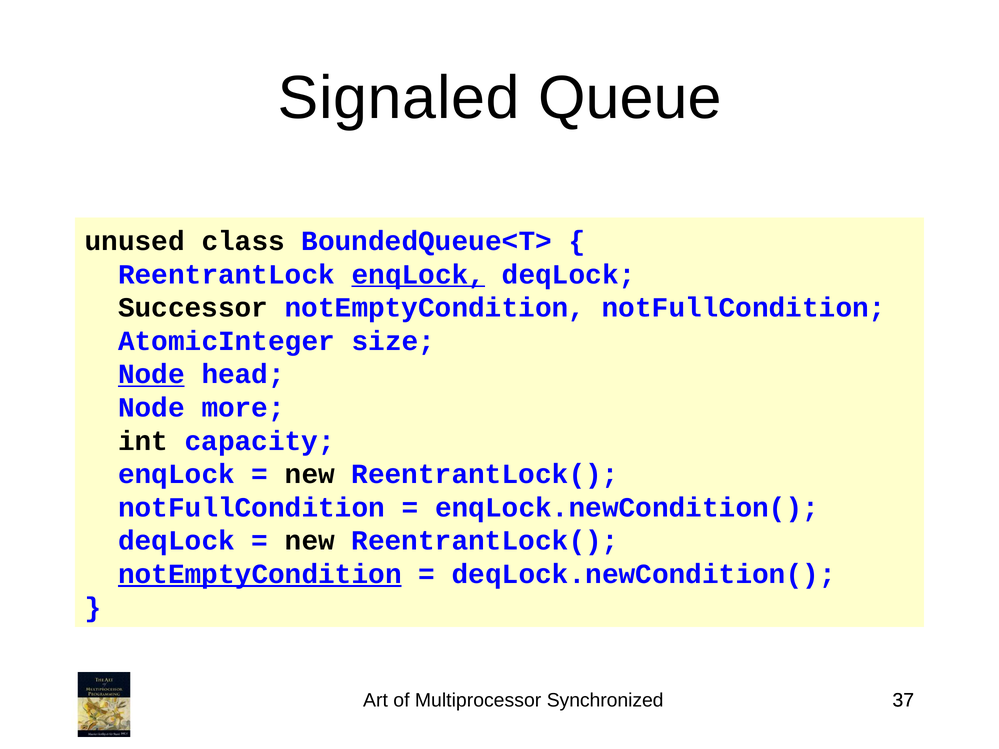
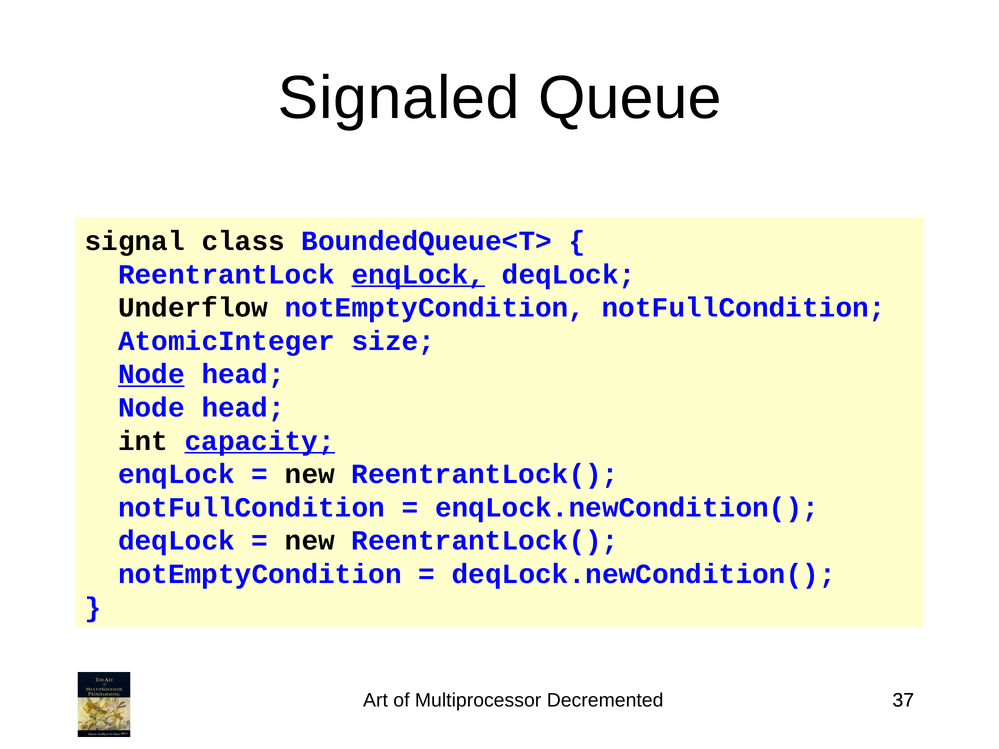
unused: unused -> signal (135, 241)
Successor: Successor -> Underflow (193, 308)
more: more -> head (243, 408)
capacity underline: none -> present (260, 441)
notEmptyCondition underline: present -> none (260, 574)
Synchronized: Synchronized -> Decremented (605, 701)
